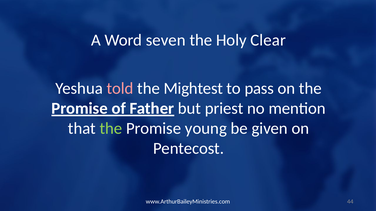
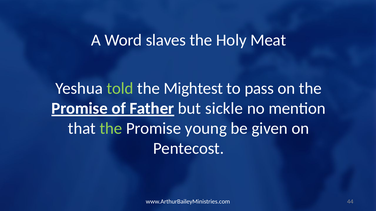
seven: seven -> slaves (166, 40)
Clear: Clear -> Meat (268, 40)
told colour: pink -> light green (120, 89)
priest: priest -> sickle (224, 109)
